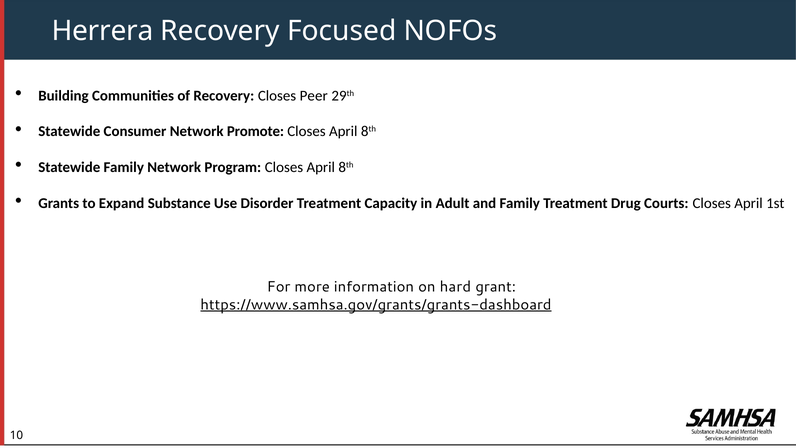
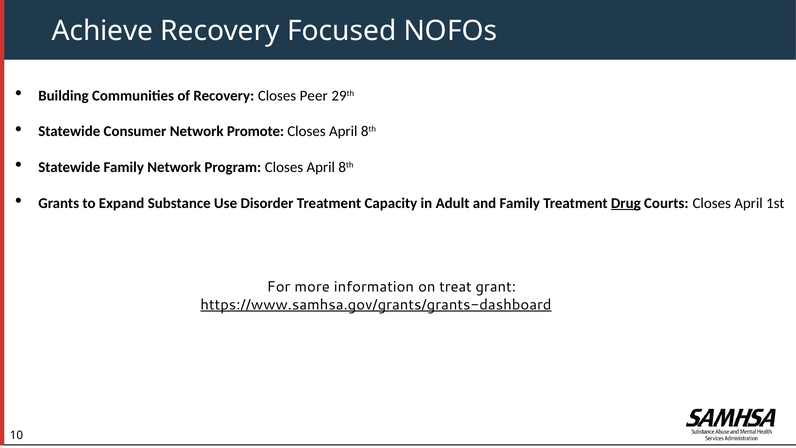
Herrera: Herrera -> Achieve (102, 31)
Drug underline: none -> present (626, 203)
hard: hard -> treat (456, 287)
